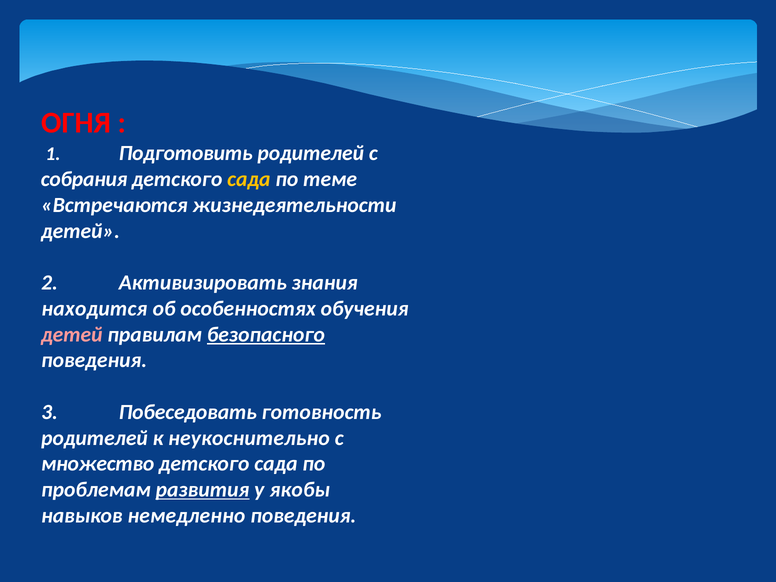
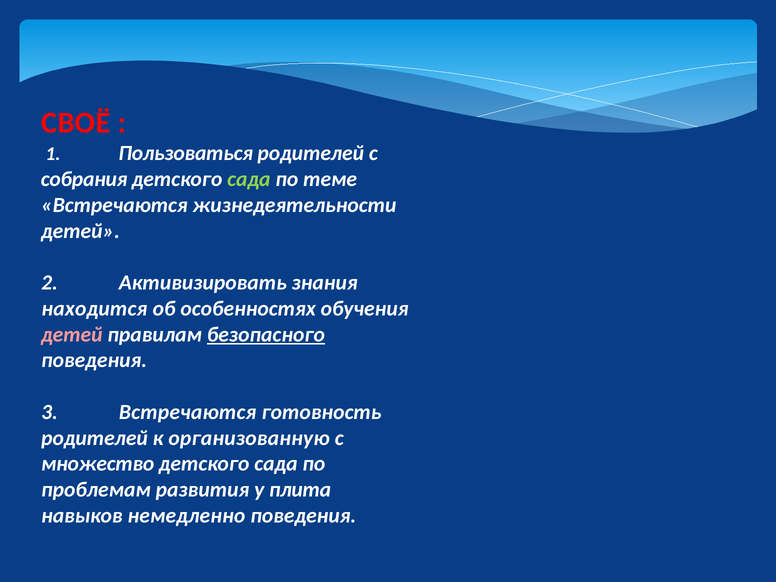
ОГНЯ: ОГНЯ -> СВОЁ (76, 123)
Подготовить: Подготовить -> Пользоваться (186, 153)
сада colour: yellow -> light green (249, 179)
3 Побеседовать: Побеседовать -> Встречаются (188, 412)
неукоснительно: неукоснительно -> организованную (249, 438)
развития underline: present -> none (203, 490)
якобы: якобы -> плита (300, 490)
